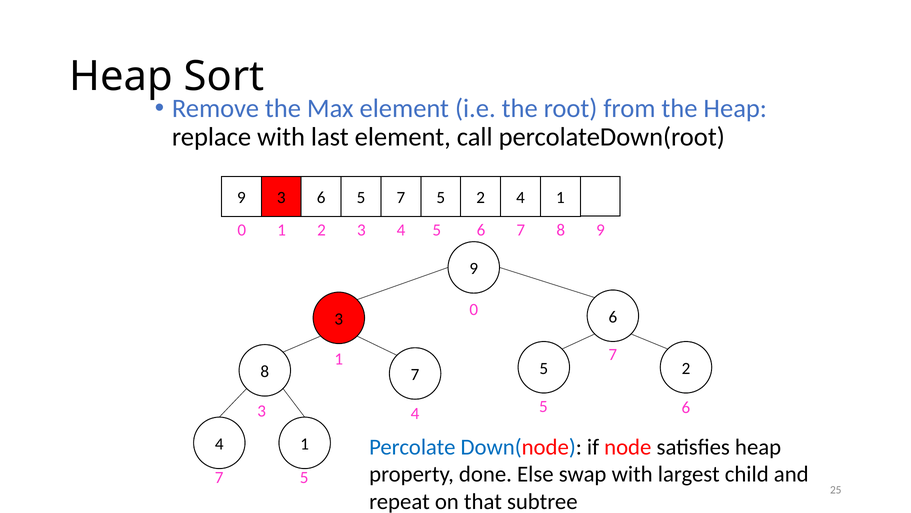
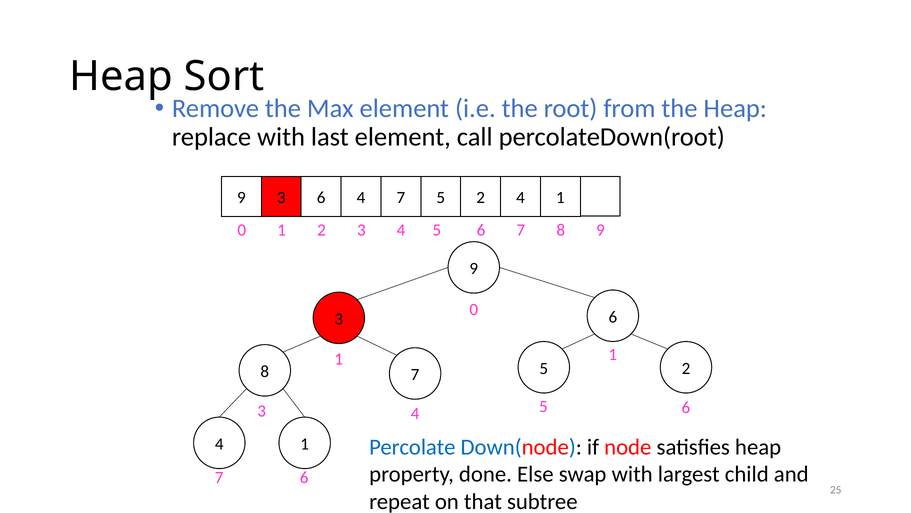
6 5: 5 -> 4 (361, 198)
1 7: 7 -> 1 (613, 354)
5: 5 -> 6 (304, 477)
